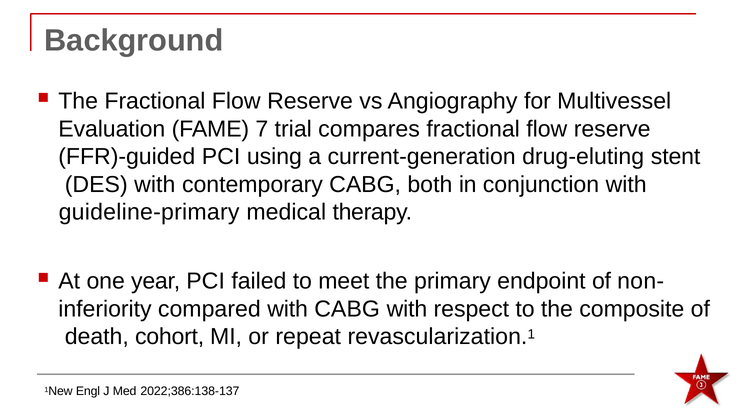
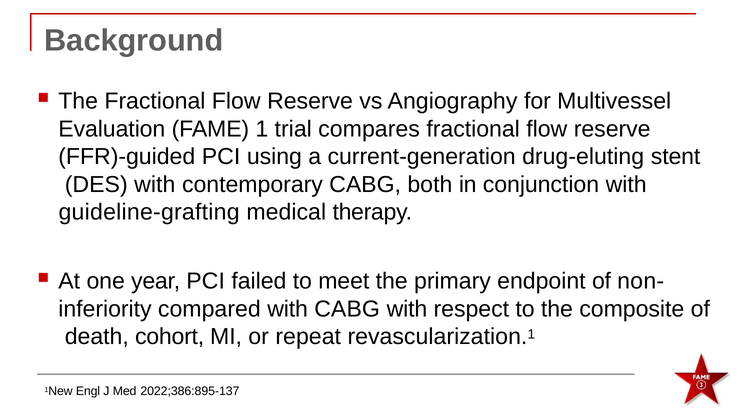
FAME 7: 7 -> 1 (262, 129)
guideline-primary: guideline-primary -> guideline-grafting (149, 212)
2022;386:138-137: 2022;386:138-137 -> 2022;386:895-137 (190, 391)
